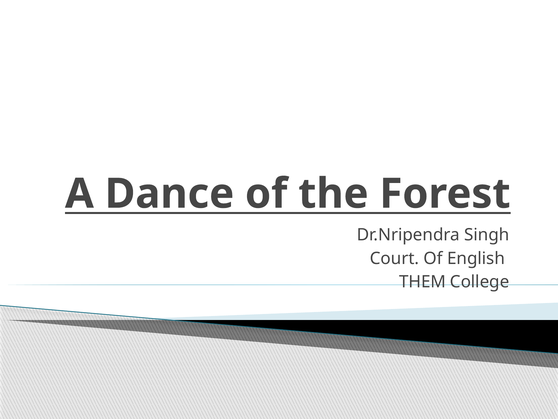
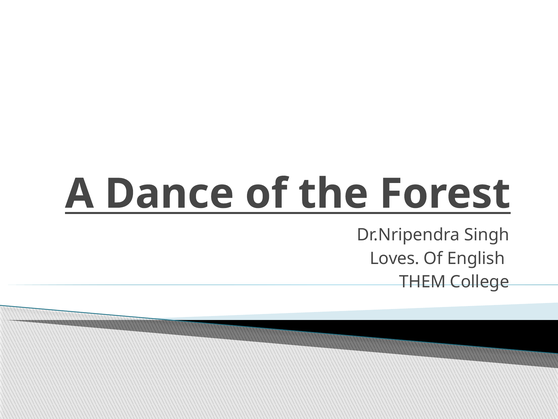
Court: Court -> Loves (395, 258)
